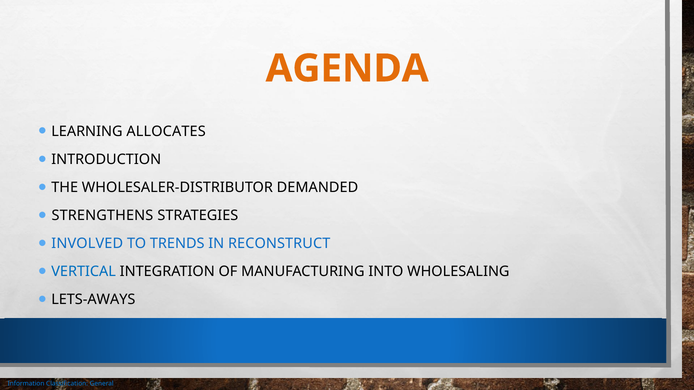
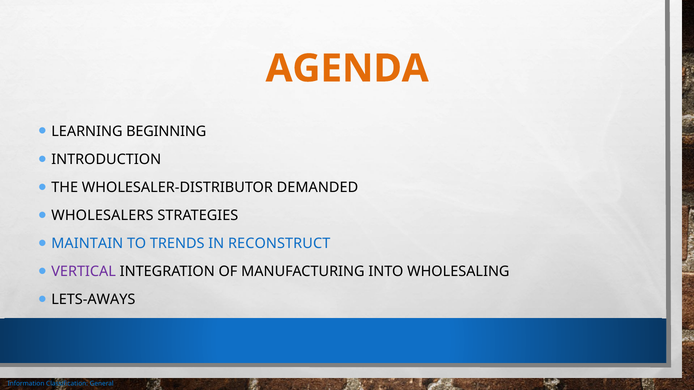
ALLOCATES: ALLOCATES -> BEGINNING (166, 132)
STRENGTHENS: STRENGTHENS -> WHOLESALERS (102, 216)
INVOLVED: INVOLVED -> MAINTAIN (87, 244)
VERTICAL colour: blue -> purple (84, 272)
